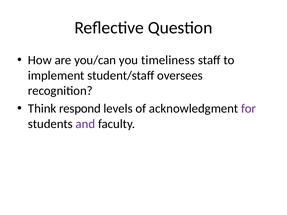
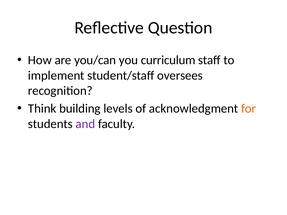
timeliness: timeliness -> curriculum (168, 60)
respond: respond -> building (80, 109)
for colour: purple -> orange (249, 109)
